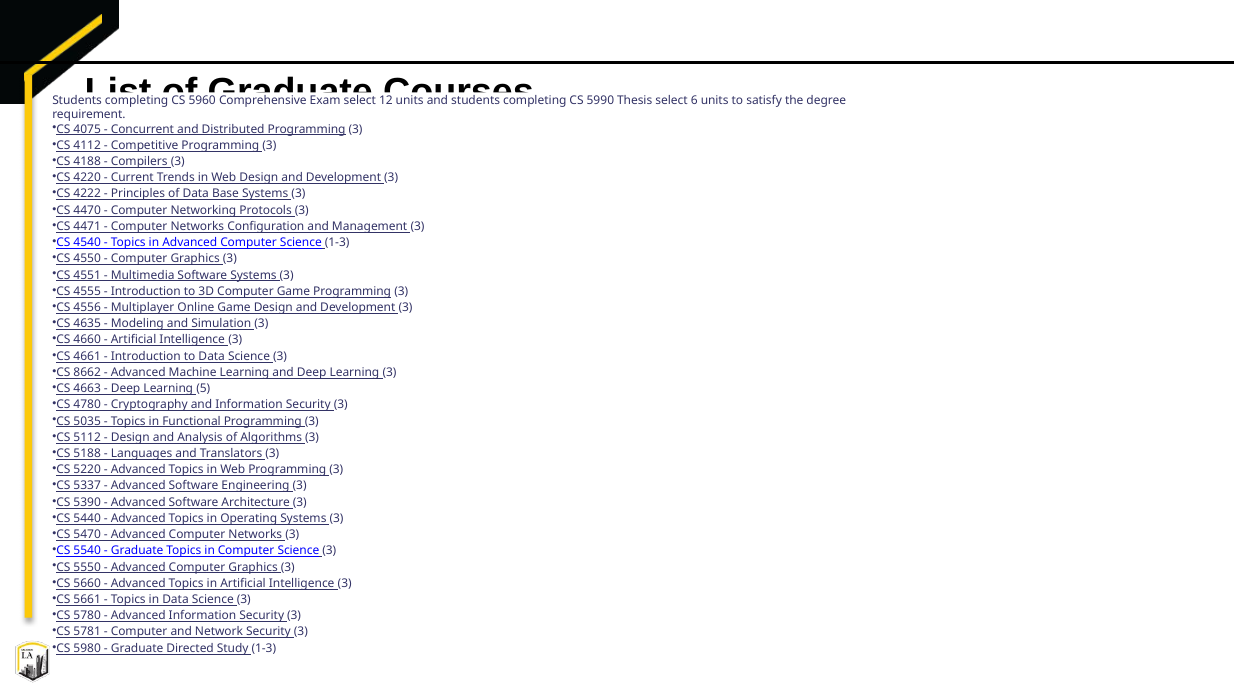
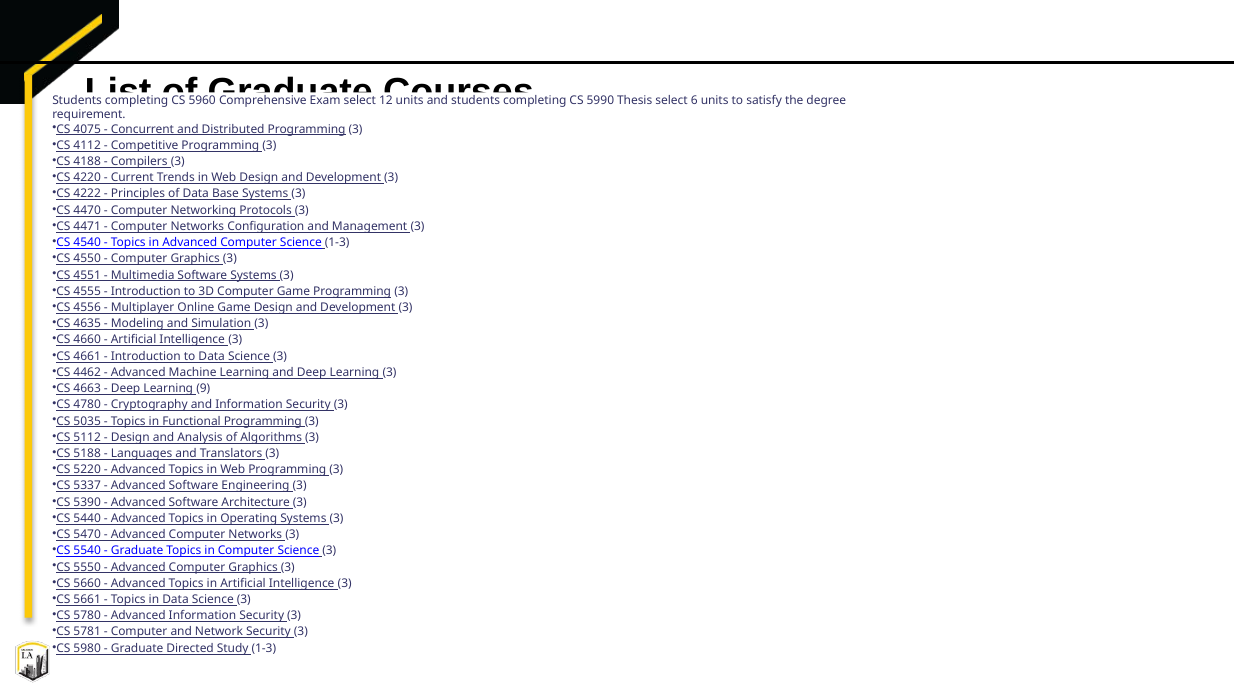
8662: 8662 -> 4462 (87, 373)
5: 5 -> 9 (203, 389)
